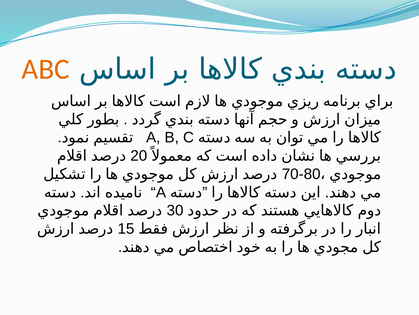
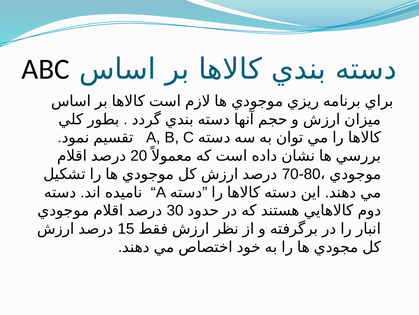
ABC colour: orange -> black (46, 69)
